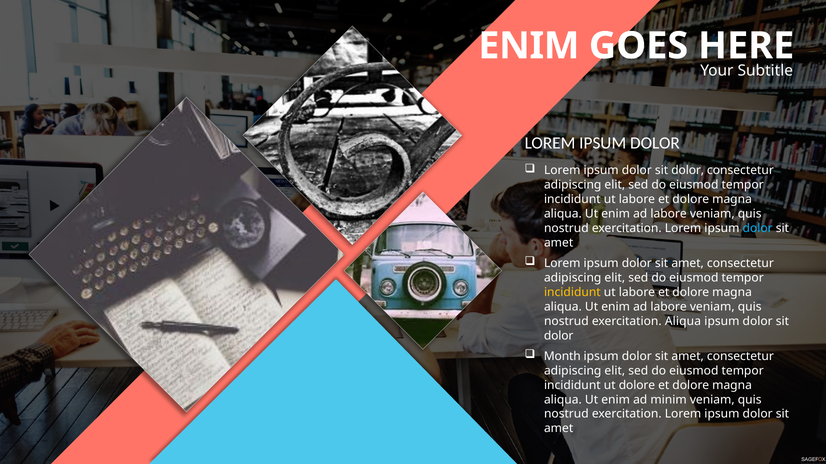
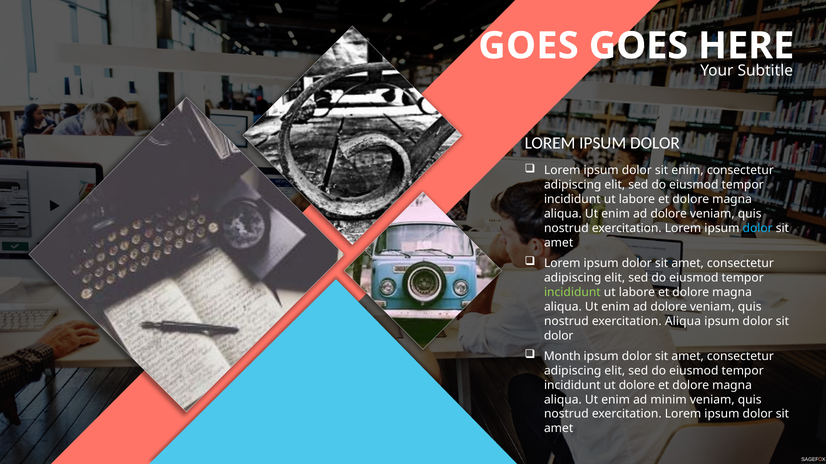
ENIM: ENIM -> GOES (529, 46)
dolor: dolor -> enim (688, 171)
labore: labore -> dolore (669, 214)
incididunt colour: yellow -> light green (572, 293)
labore: labore -> dolore (669, 307)
